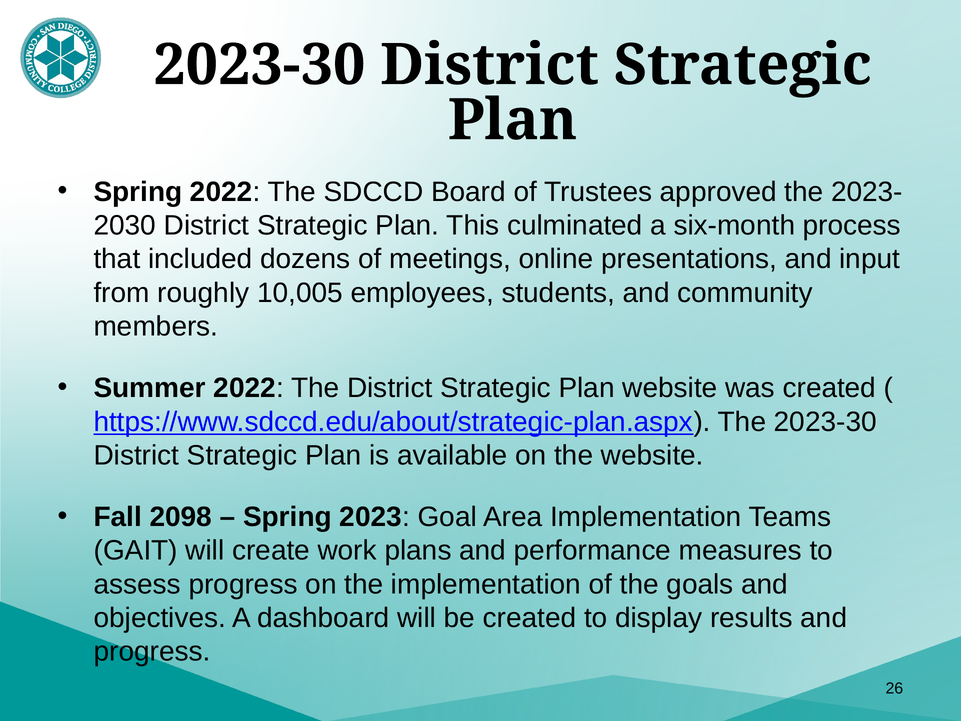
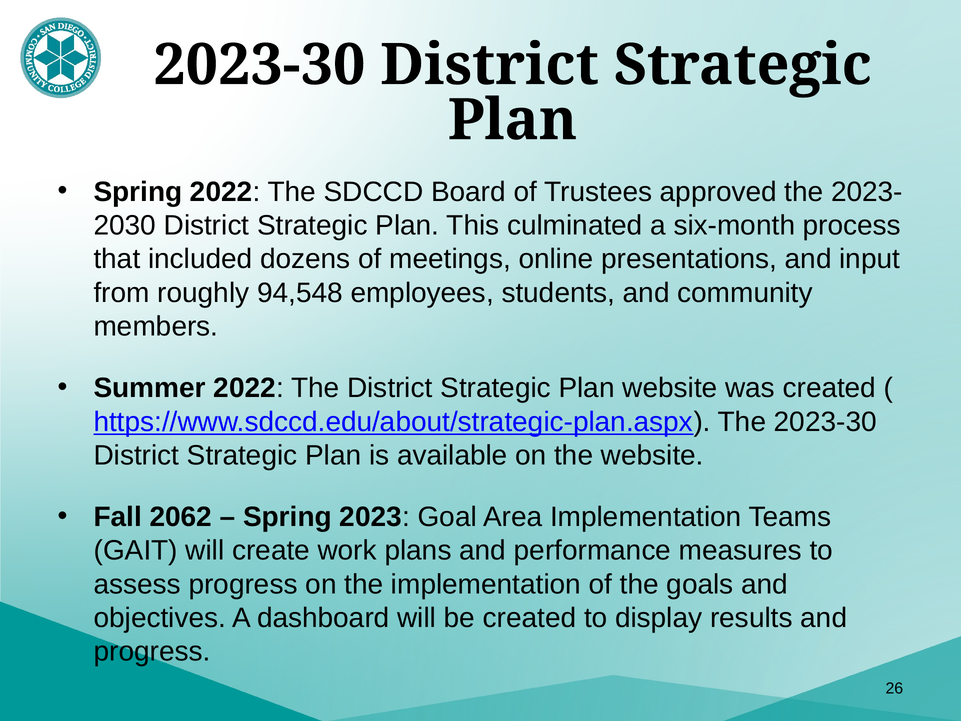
10,005: 10,005 -> 94,548 (300, 293)
2098: 2098 -> 2062 (181, 517)
